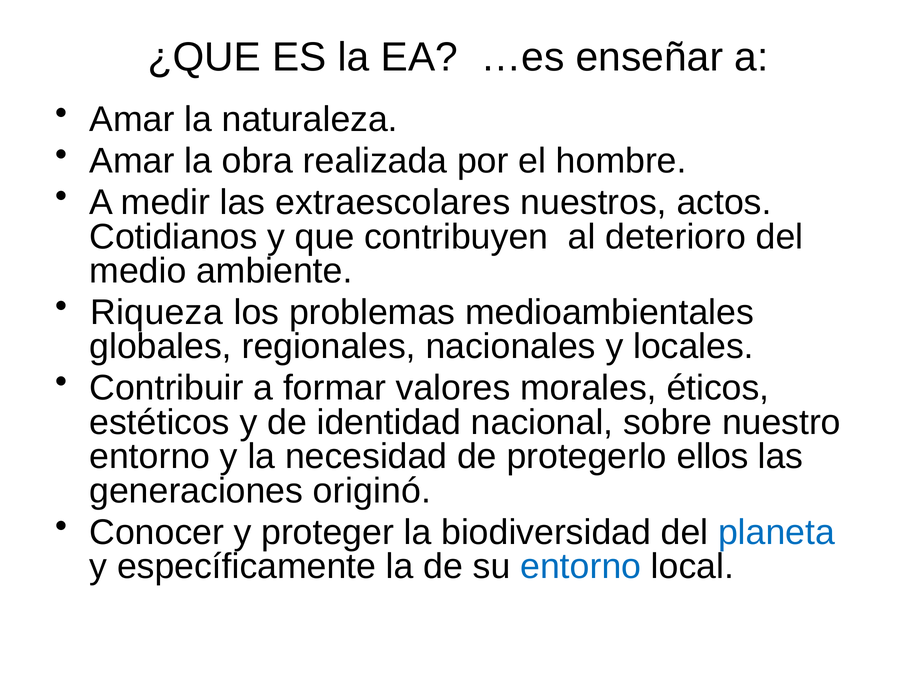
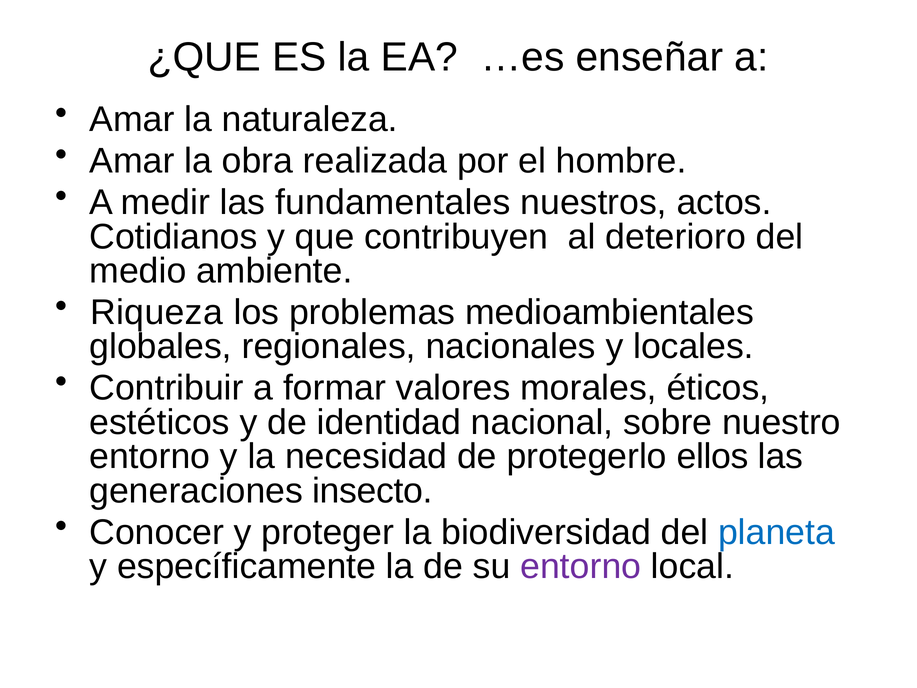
extraescolares: extraescolares -> fundamentales (393, 202)
originó: originó -> insecto (372, 491)
entorno colour: blue -> purple (581, 566)
